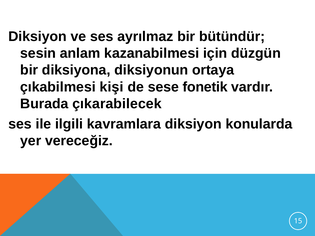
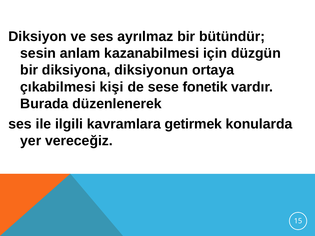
çıkarabilecek: çıkarabilecek -> düzenlenerek (117, 104)
kavramlara diksiyon: diksiyon -> getirmek (193, 124)
